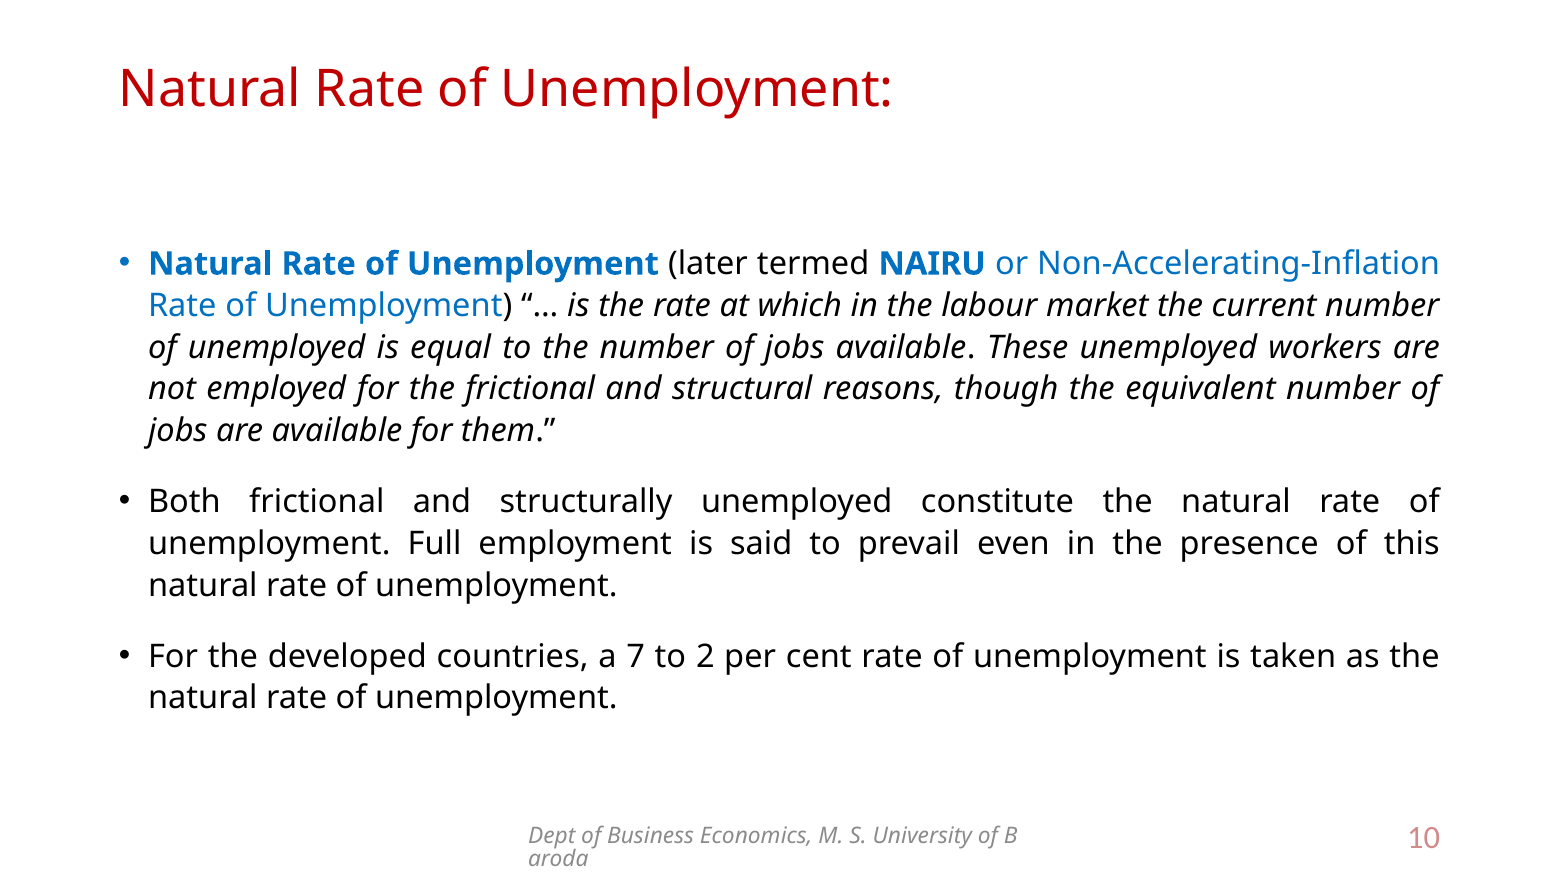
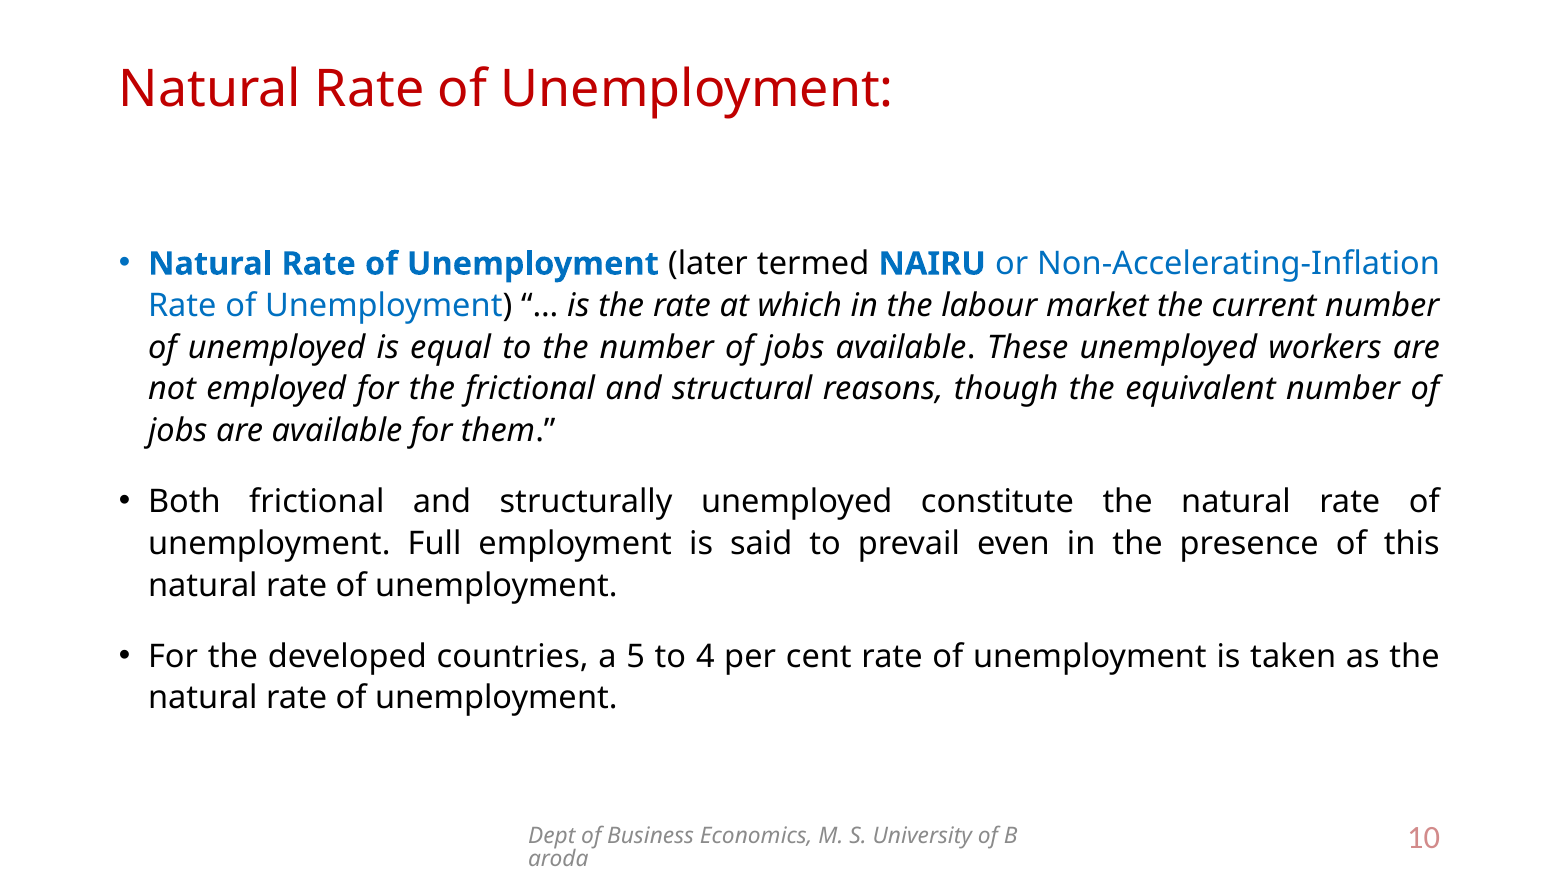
7: 7 -> 5 (636, 656)
2: 2 -> 4 (705, 656)
